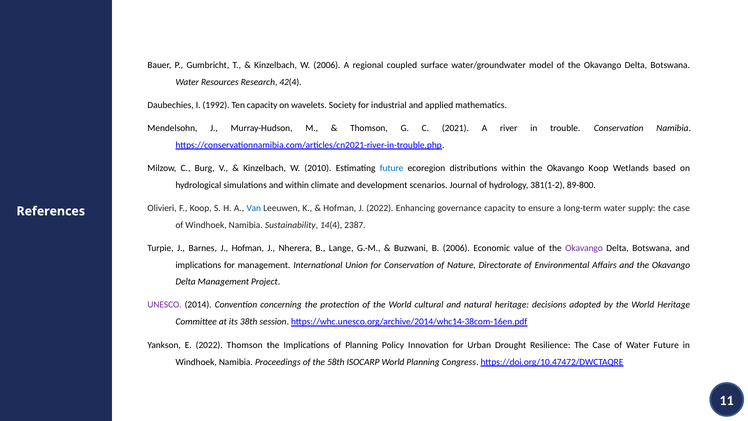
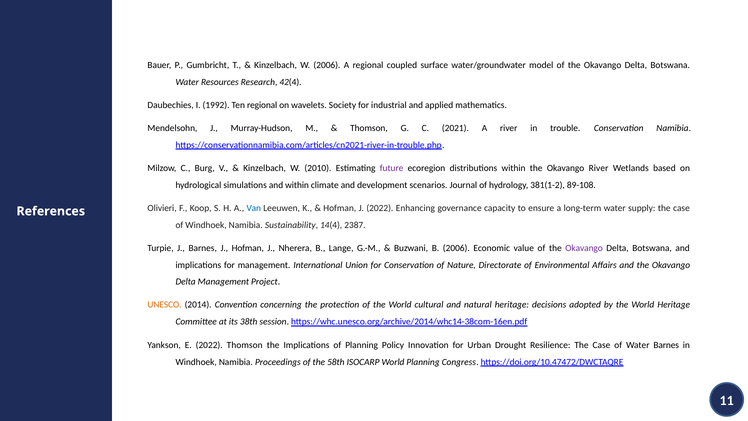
Ten capacity: capacity -> regional (262, 105)
future colour: blue -> purple (392, 168)
Okavango Koop: Koop -> River (599, 168)
89-800: 89-800 -> 89-108 (581, 185)
UNESCO colour: purple -> orange (165, 305)
Water Future: Future -> Barnes (666, 345)
